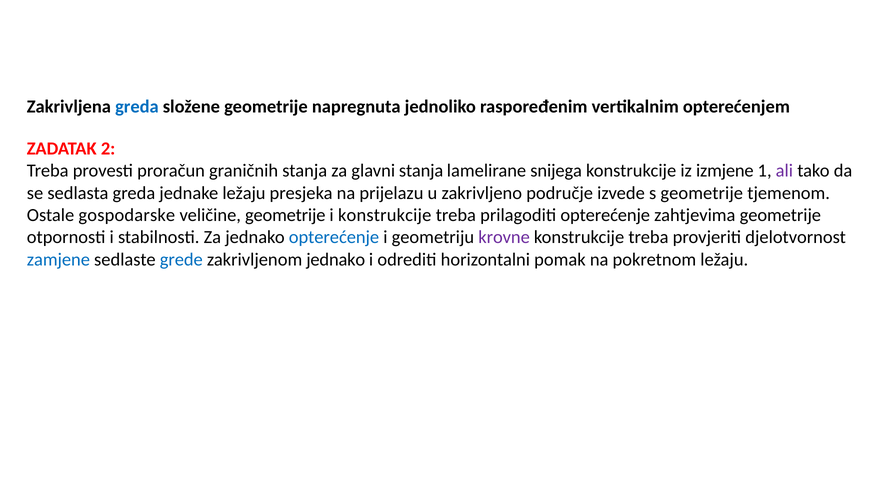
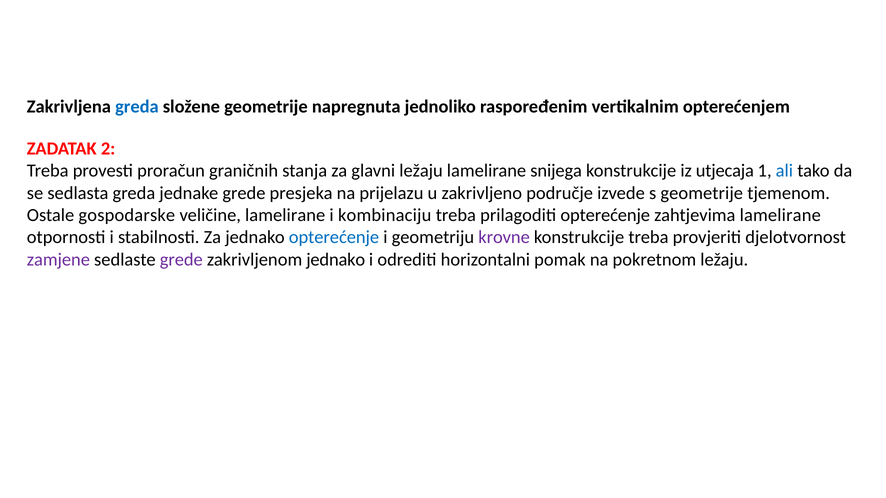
glavni stanja: stanja -> ležaju (421, 171)
izmjene: izmjene -> utjecaja (725, 171)
ali colour: purple -> blue (784, 171)
jednake ležaju: ležaju -> grede (244, 193)
veličine geometrije: geometrije -> lamelirane (285, 215)
i konstrukcije: konstrukcije -> kombinaciju (385, 215)
zahtjevima geometrije: geometrije -> lamelirane (780, 215)
zamjene colour: blue -> purple (58, 260)
grede colour: blue -> purple (181, 260)
